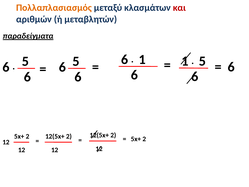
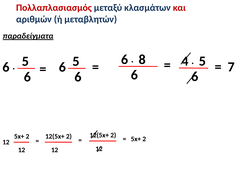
Πολλαπλασιασμός colour: orange -> red (54, 8)
1: 1 -> 8 (142, 59)
6: 6 -> 7 (231, 67)
1: 1 -> 4 (185, 61)
